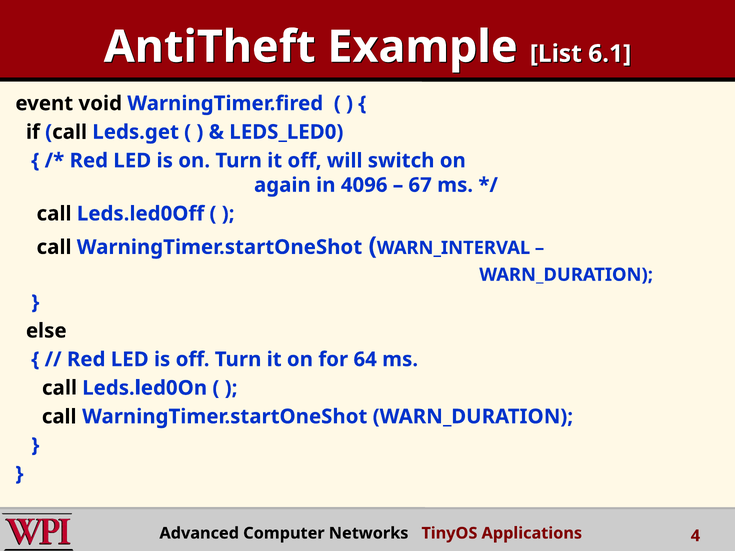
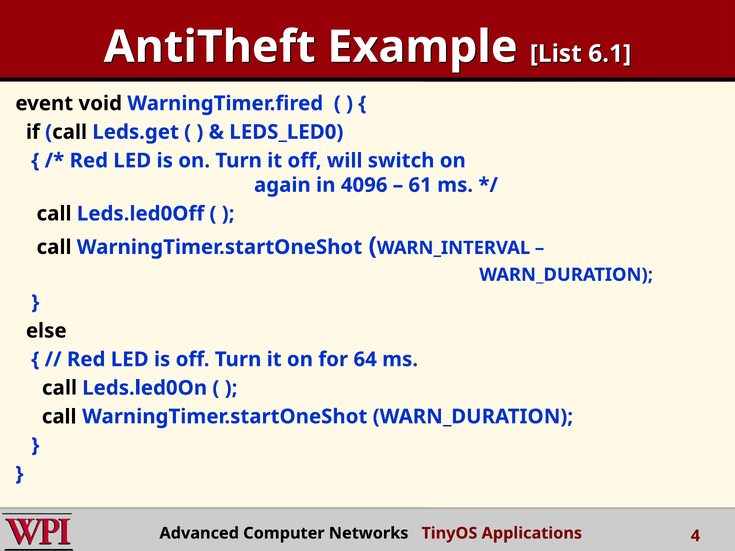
67: 67 -> 61 (420, 185)
